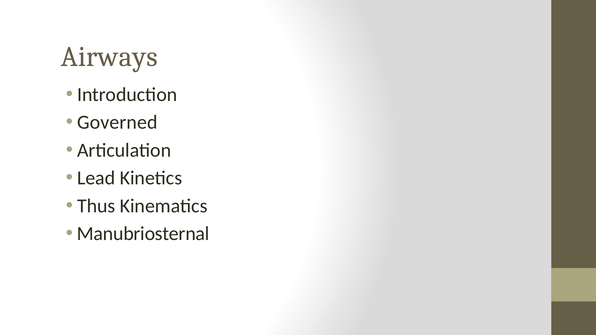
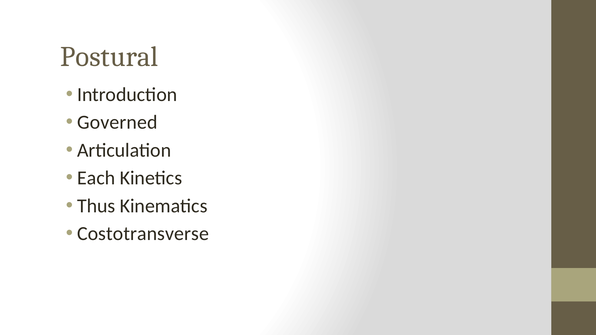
Airways: Airways -> Postural (109, 57)
Lead: Lead -> Each (96, 178)
Manubriosternal: Manubriosternal -> Costotransverse (143, 234)
